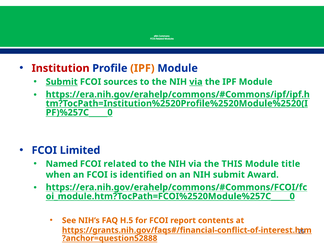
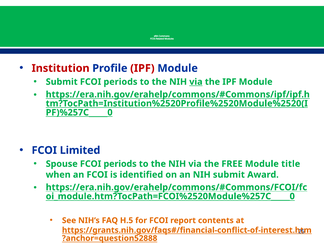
IPF colour: orange -> red (142, 68)
Submit underline: present -> none (62, 82)
sources: sources -> periods (120, 82)
Named: Named -> Spouse (62, 164)
related: related -> periods (120, 164)
THIS: THIS -> FREE (232, 164)
